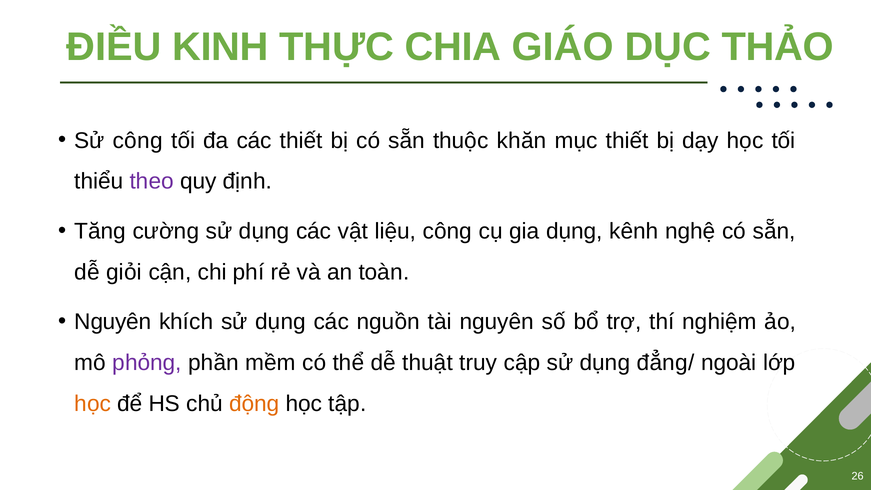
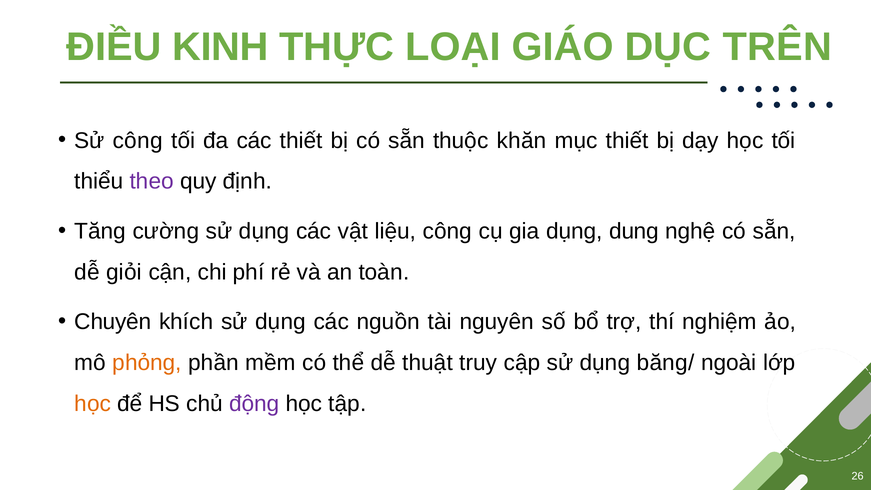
CHIA: CHIA -> LOẠI (453, 47)
THẢO: THẢO -> TRÊN (777, 47)
kênh: kênh -> dung (634, 231)
Nguyên: Nguyên -> Chuyên (113, 322)
phỏng colour: purple -> orange (147, 363)
đẳng/: đẳng/ -> băng/ (666, 363)
động colour: orange -> purple (254, 404)
